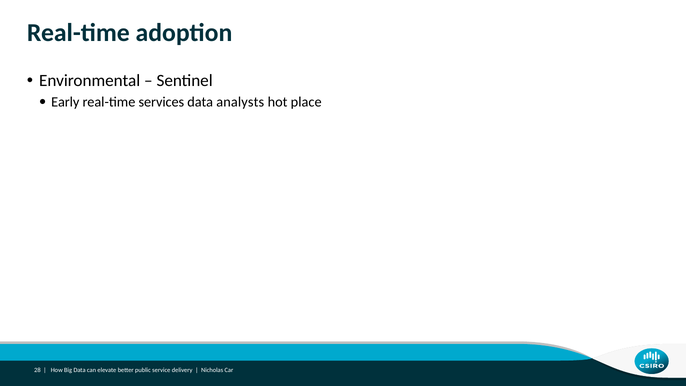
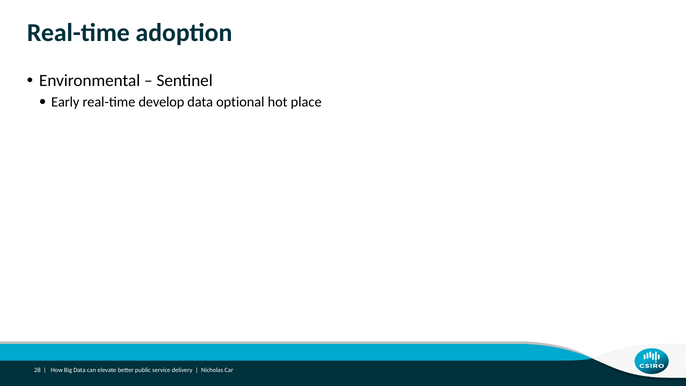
services: services -> develop (161, 102)
analysts: analysts -> optional (240, 102)
